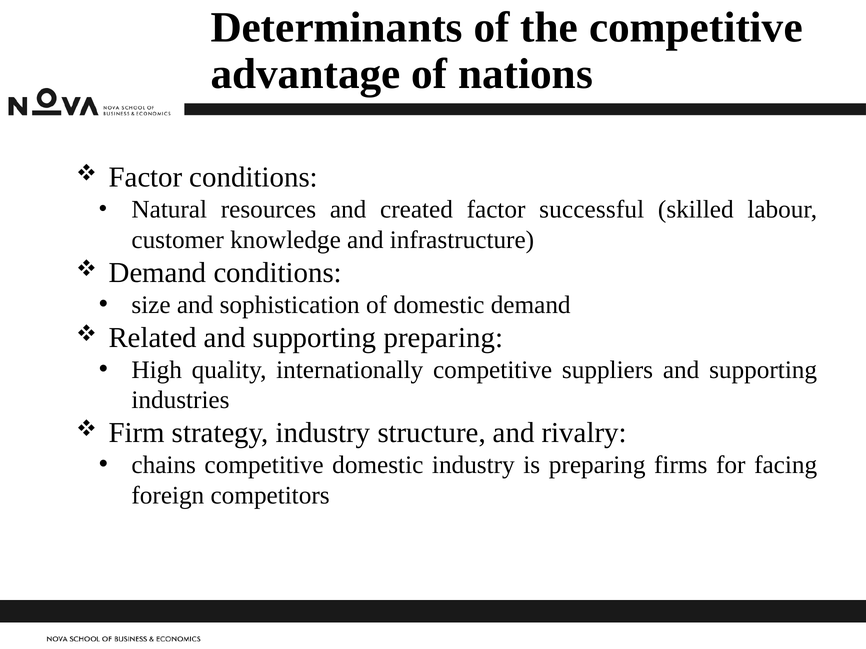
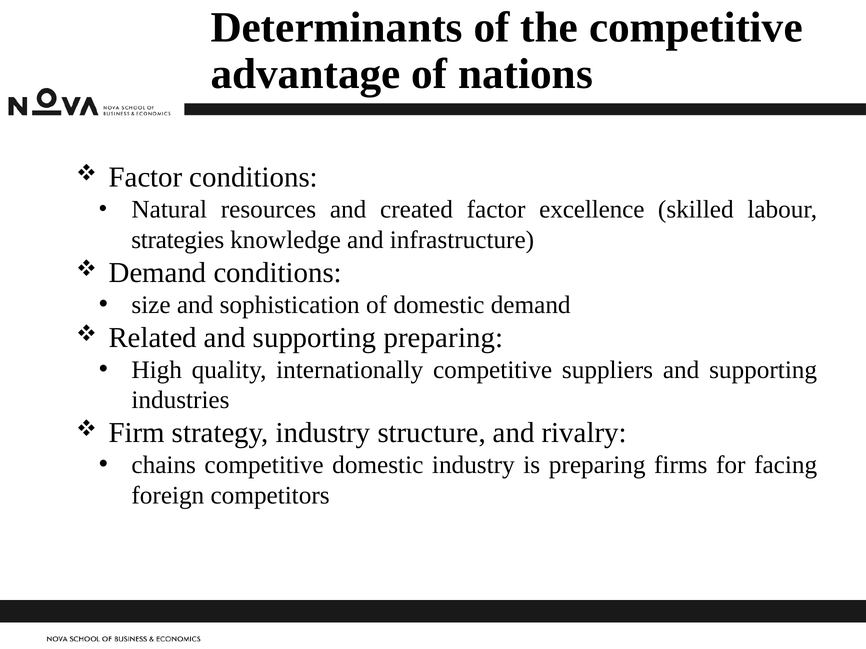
successful: successful -> excellence (592, 210)
customer: customer -> strategies (178, 240)
